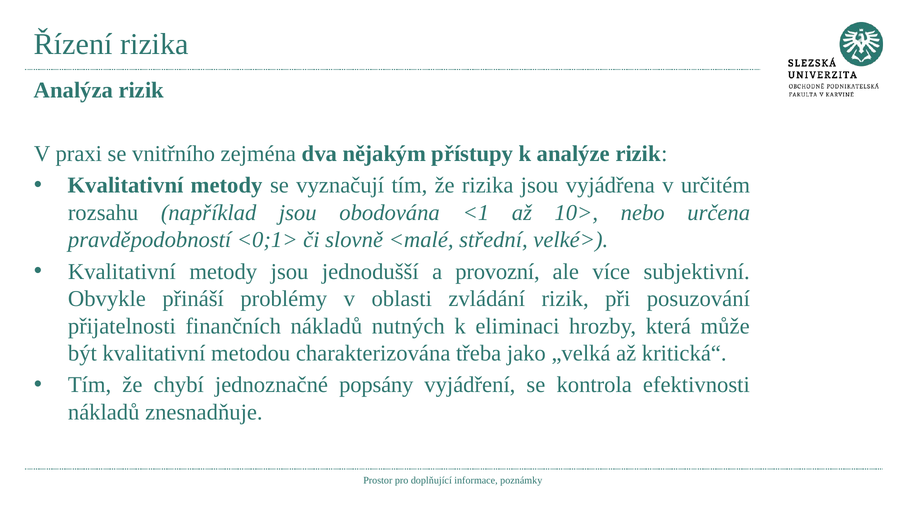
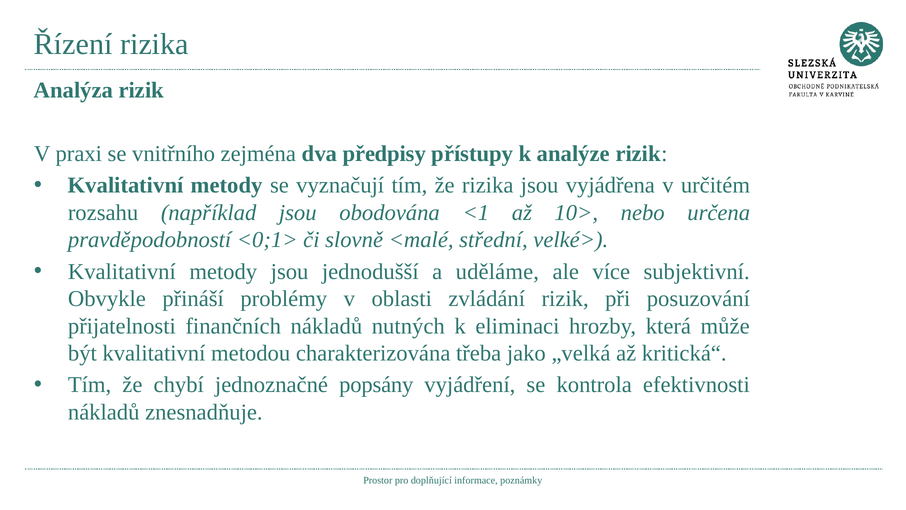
nějakým: nějakým -> předpisy (384, 154)
provozní: provozní -> uděláme (497, 271)
